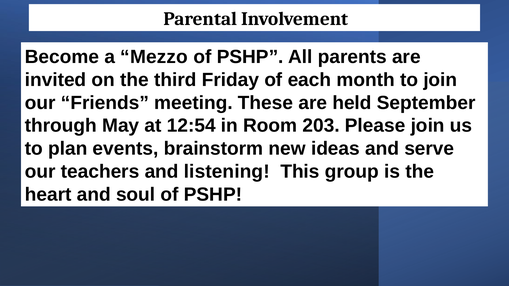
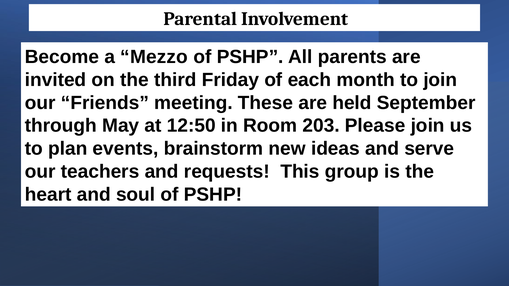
12:54: 12:54 -> 12:50 (191, 126)
listening: listening -> requests (227, 172)
